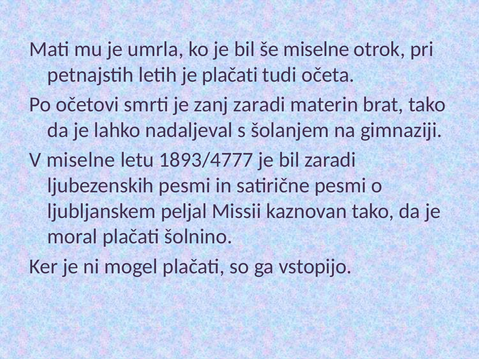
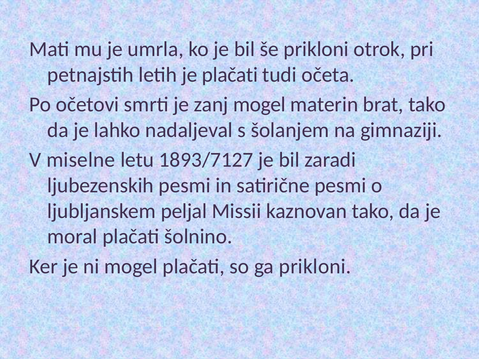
še miselne: miselne -> prikloni (316, 49)
zanj zaradi: zaradi -> mogel (259, 105)
1893/4777: 1893/4777 -> 1893/7127 (206, 160)
ga vstopijo: vstopijo -> prikloni (315, 267)
